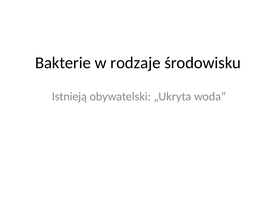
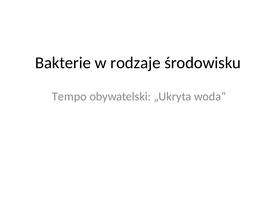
Istnieją: Istnieją -> Tempo (69, 96)
